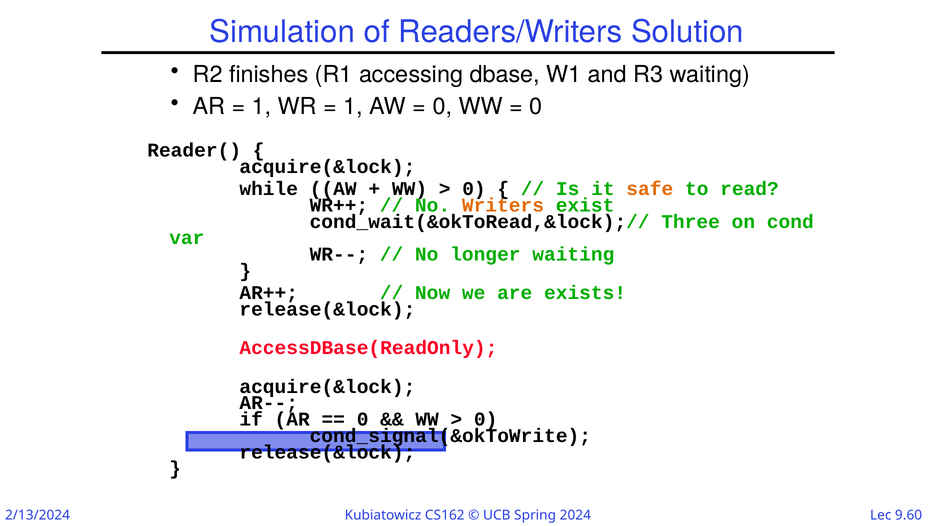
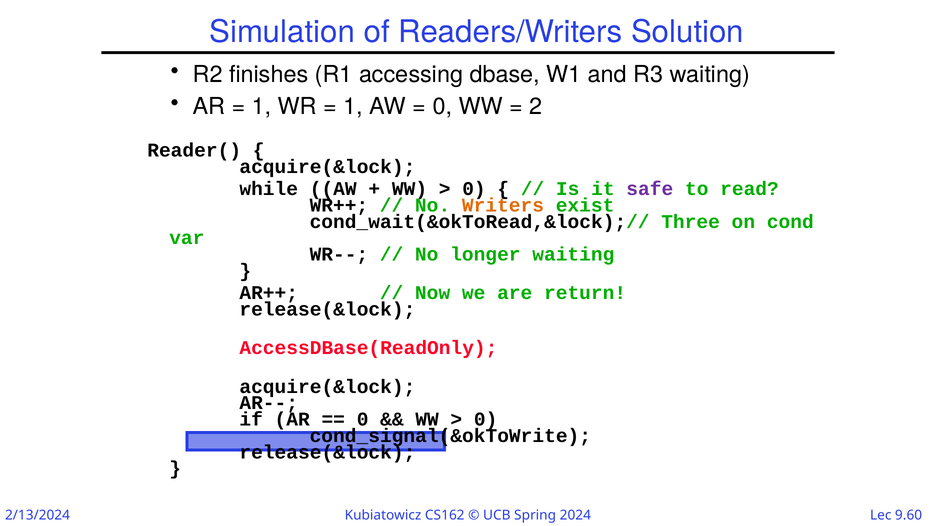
0: 0 -> 2 (536, 107)
safe colour: orange -> purple (650, 189)
exists: exists -> return (585, 293)
